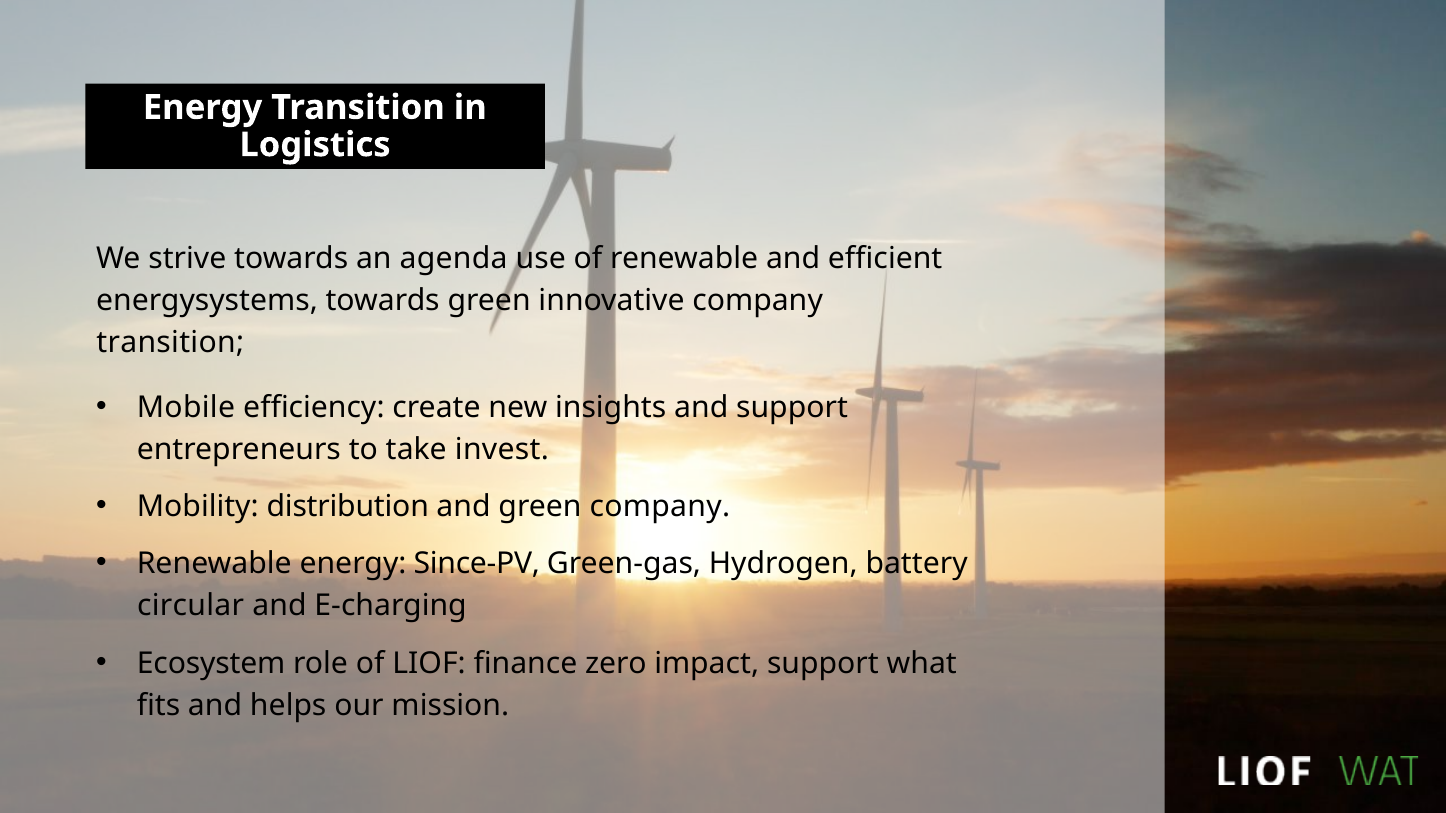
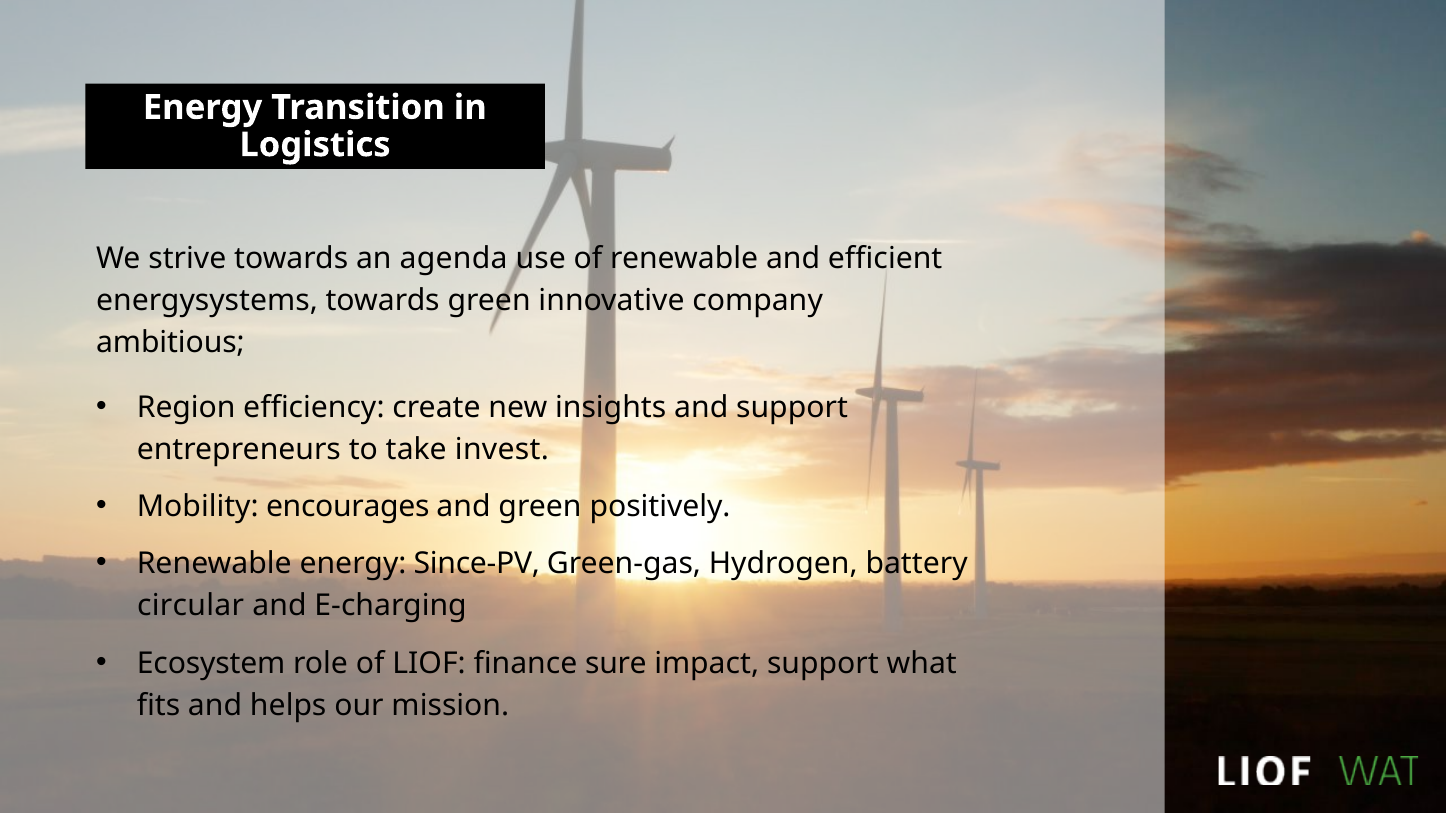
transition: transition -> ambitious (170, 343)
Mobile: Mobile -> Region (186, 407)
distribution: distribution -> encourages (348, 507)
green company: company -> positively (660, 507)
zero: zero -> sure (616, 663)
